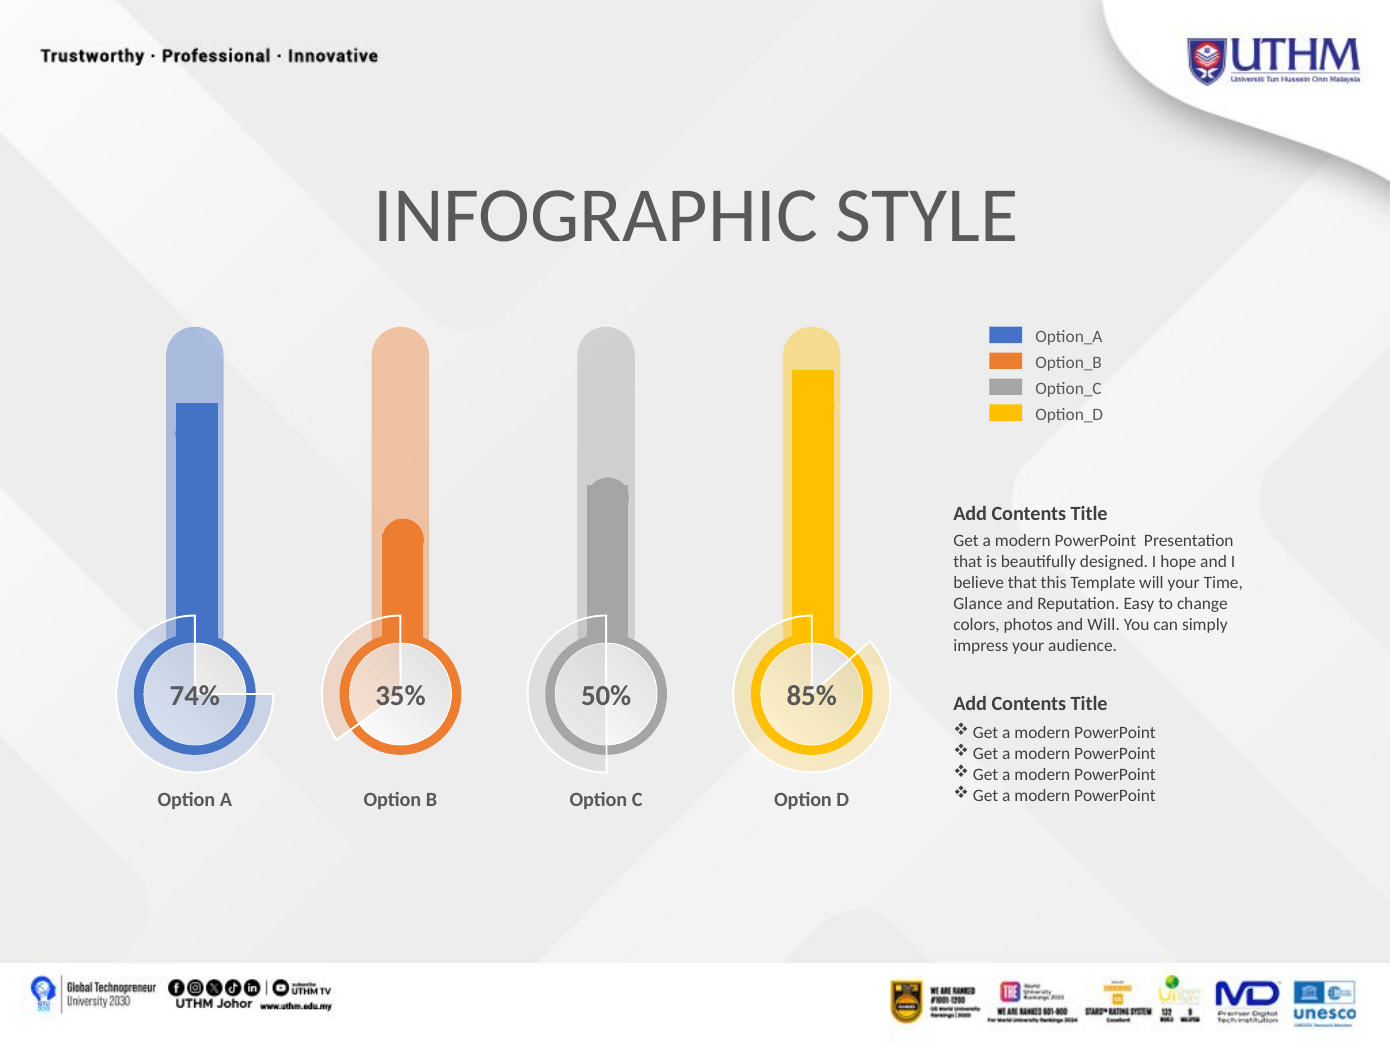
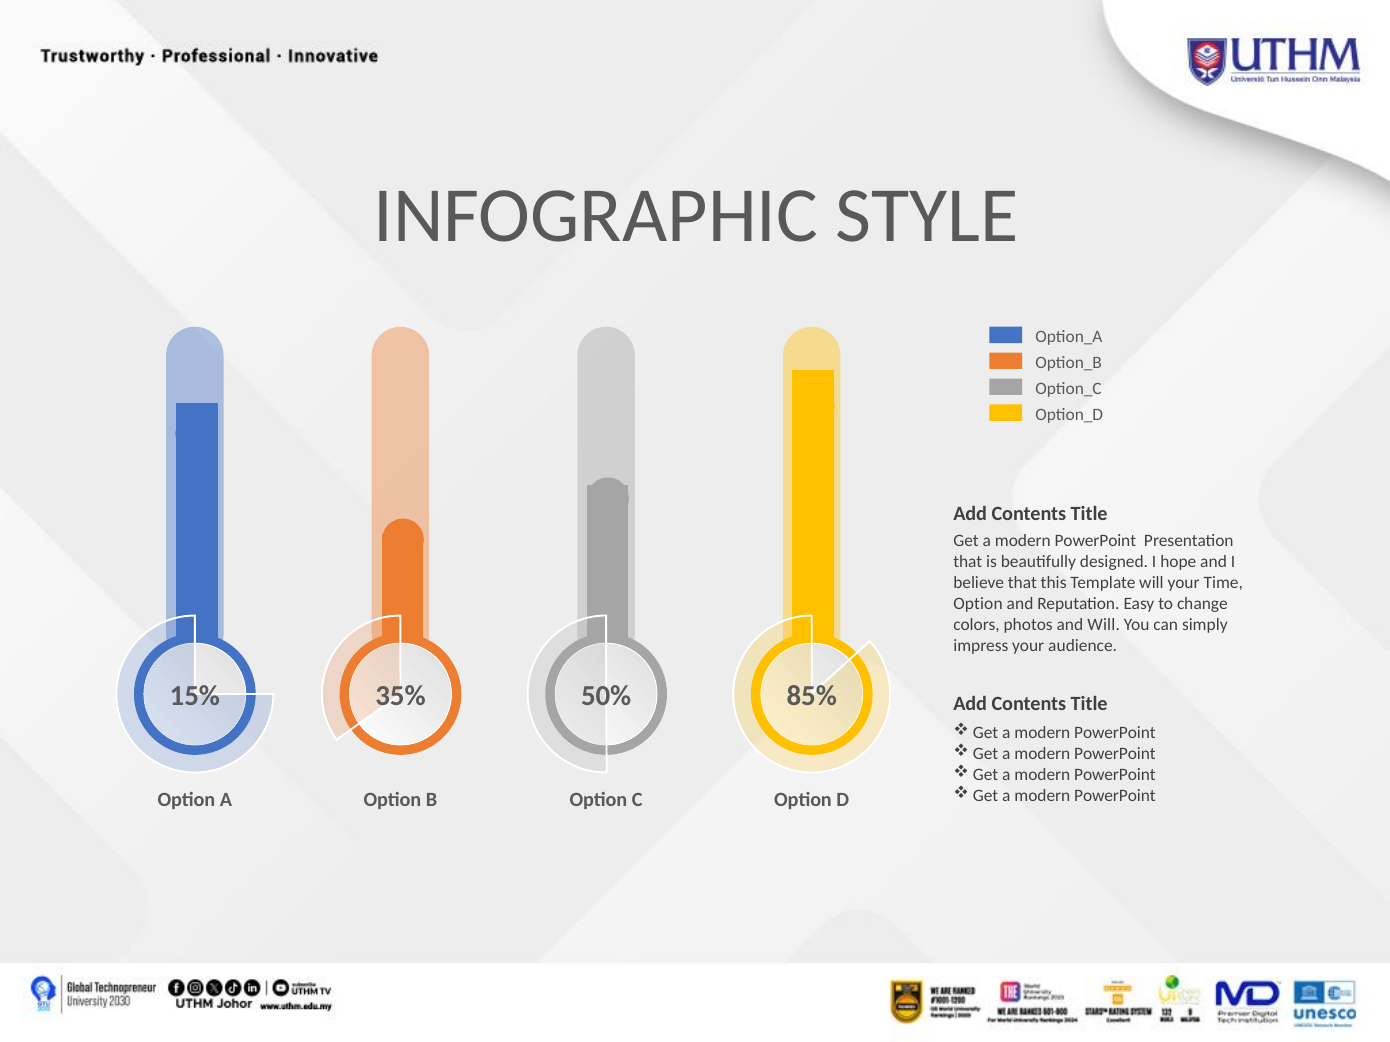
Glance: Glance -> Option (978, 604)
74%: 74% -> 15% (195, 696)
